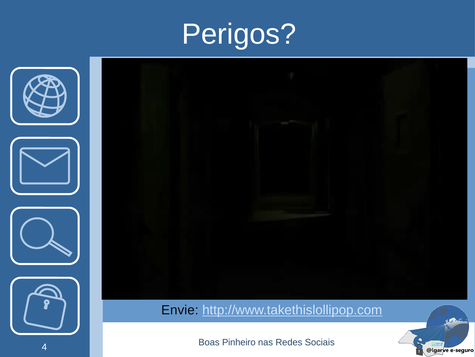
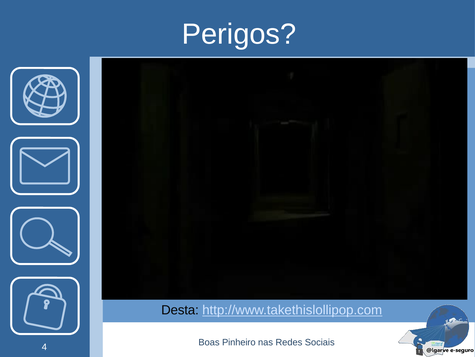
Envie: Envie -> Desta (180, 309)
